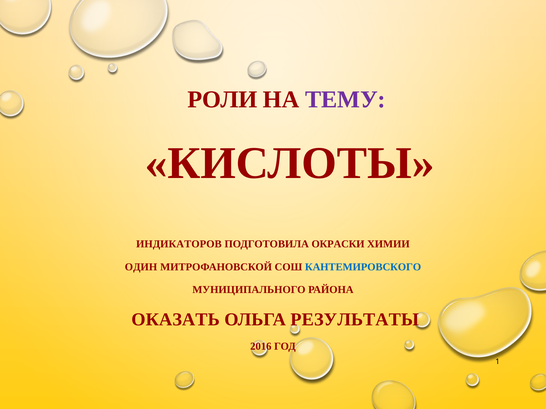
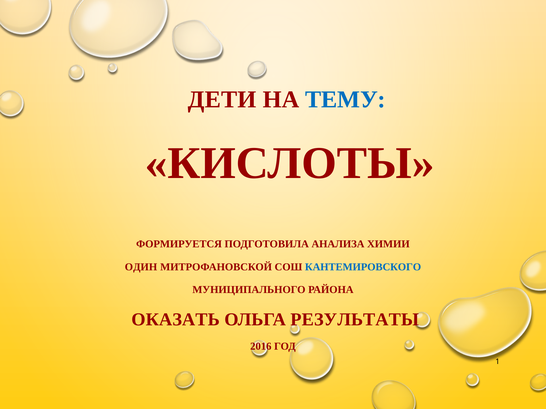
РОЛИ: РОЛИ -> ДЕТИ (222, 100)
ТЕМУ colour: purple -> blue (345, 100)
ИНДИКАТОРОВ: ИНДИКАТОРОВ -> ФОРМИРУЕТСЯ (179, 244)
ОКРАСКИ: ОКРАСКИ -> АНАЛИЗА (338, 244)
